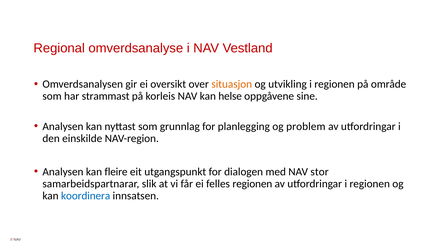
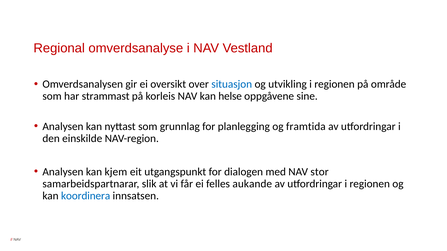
situasjon colour: orange -> blue (232, 84)
problem: problem -> framtida (306, 127)
fleire: fleire -> kjem (116, 172)
felles regionen: regionen -> aukande (252, 184)
